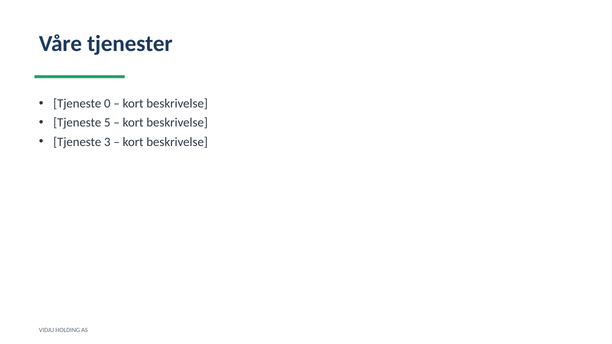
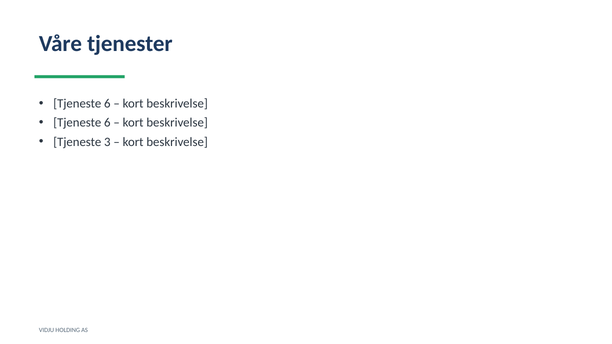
0: 0 -> 6 (107, 104)
5: 5 -> 6 (107, 123)
